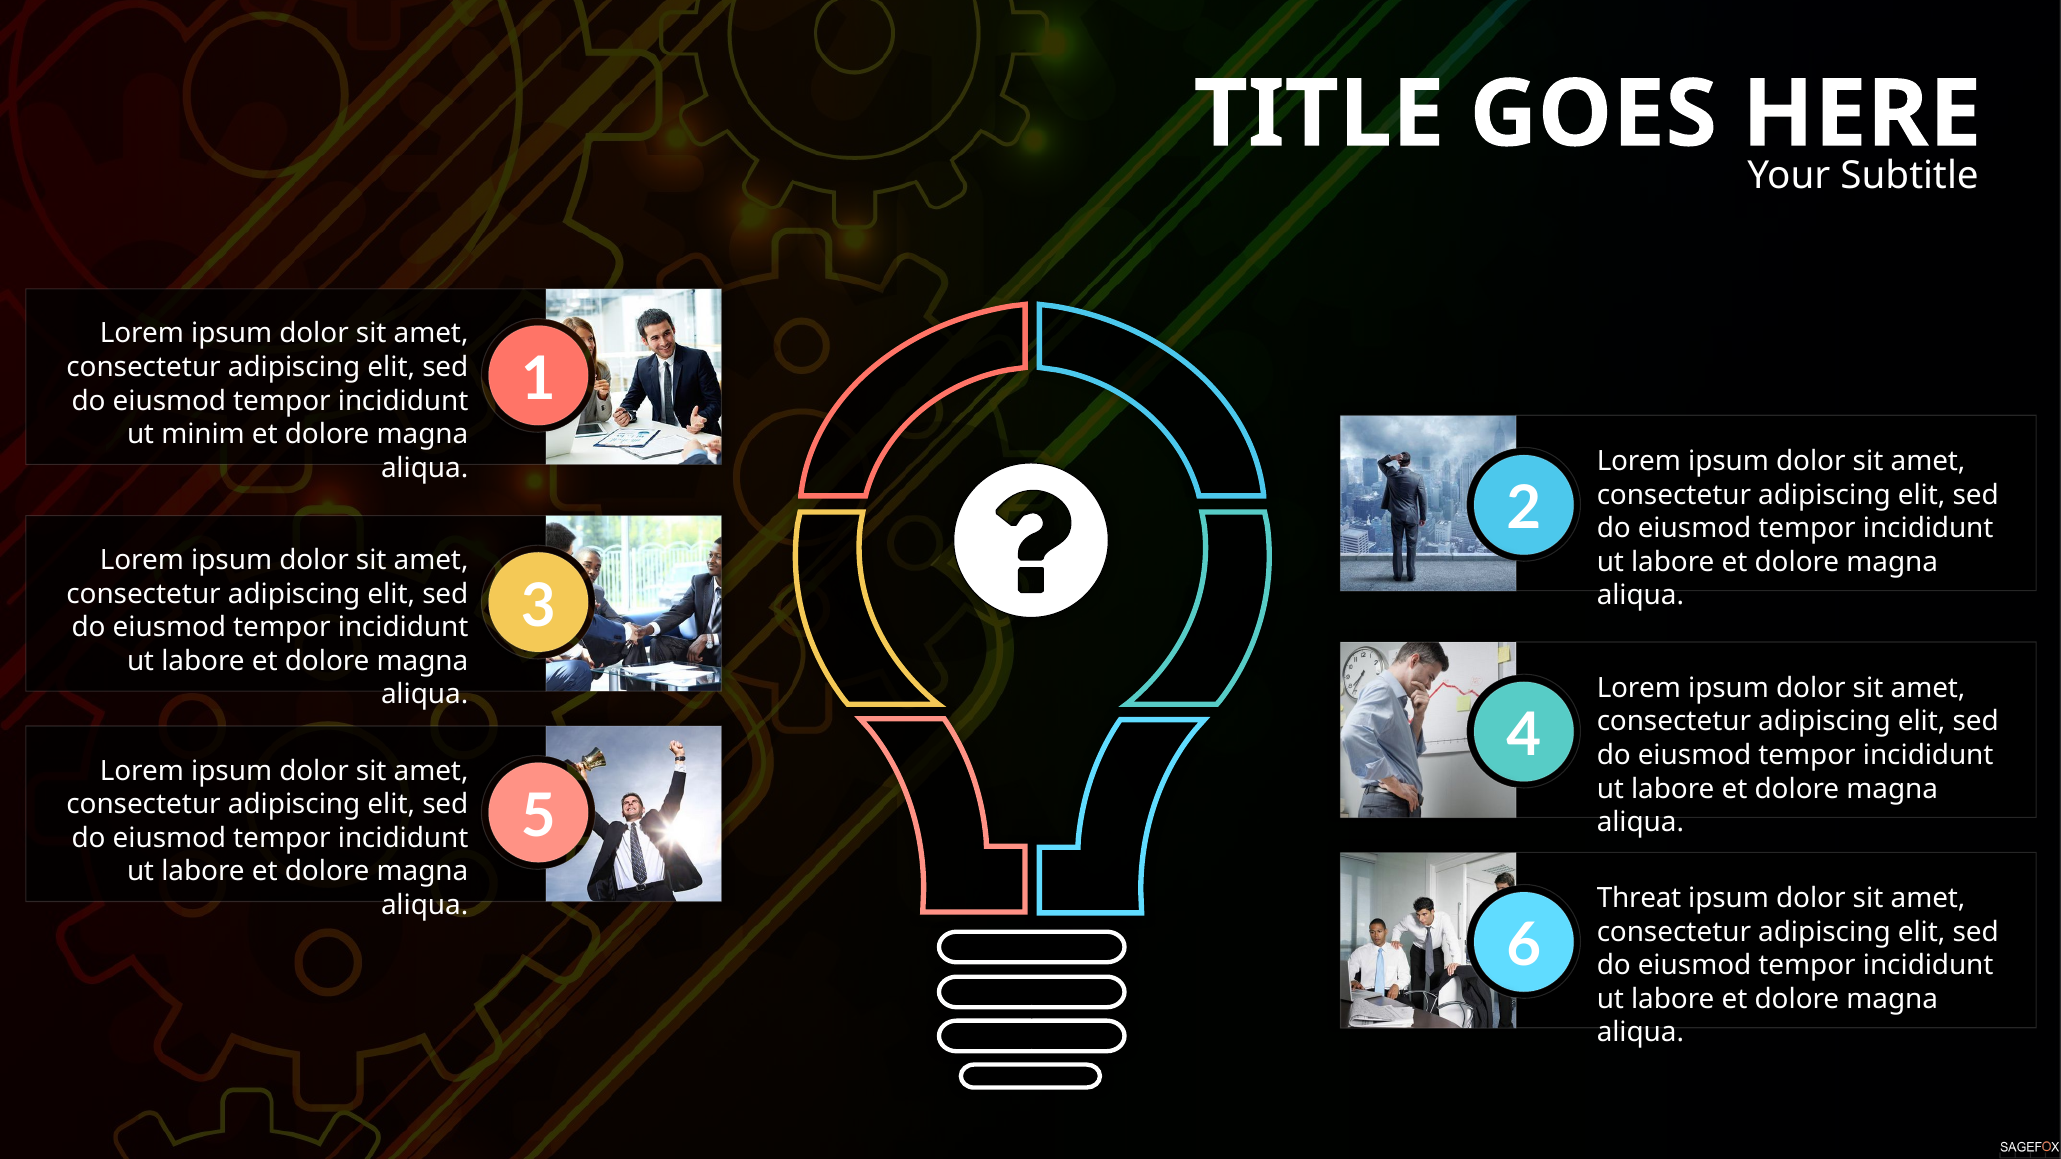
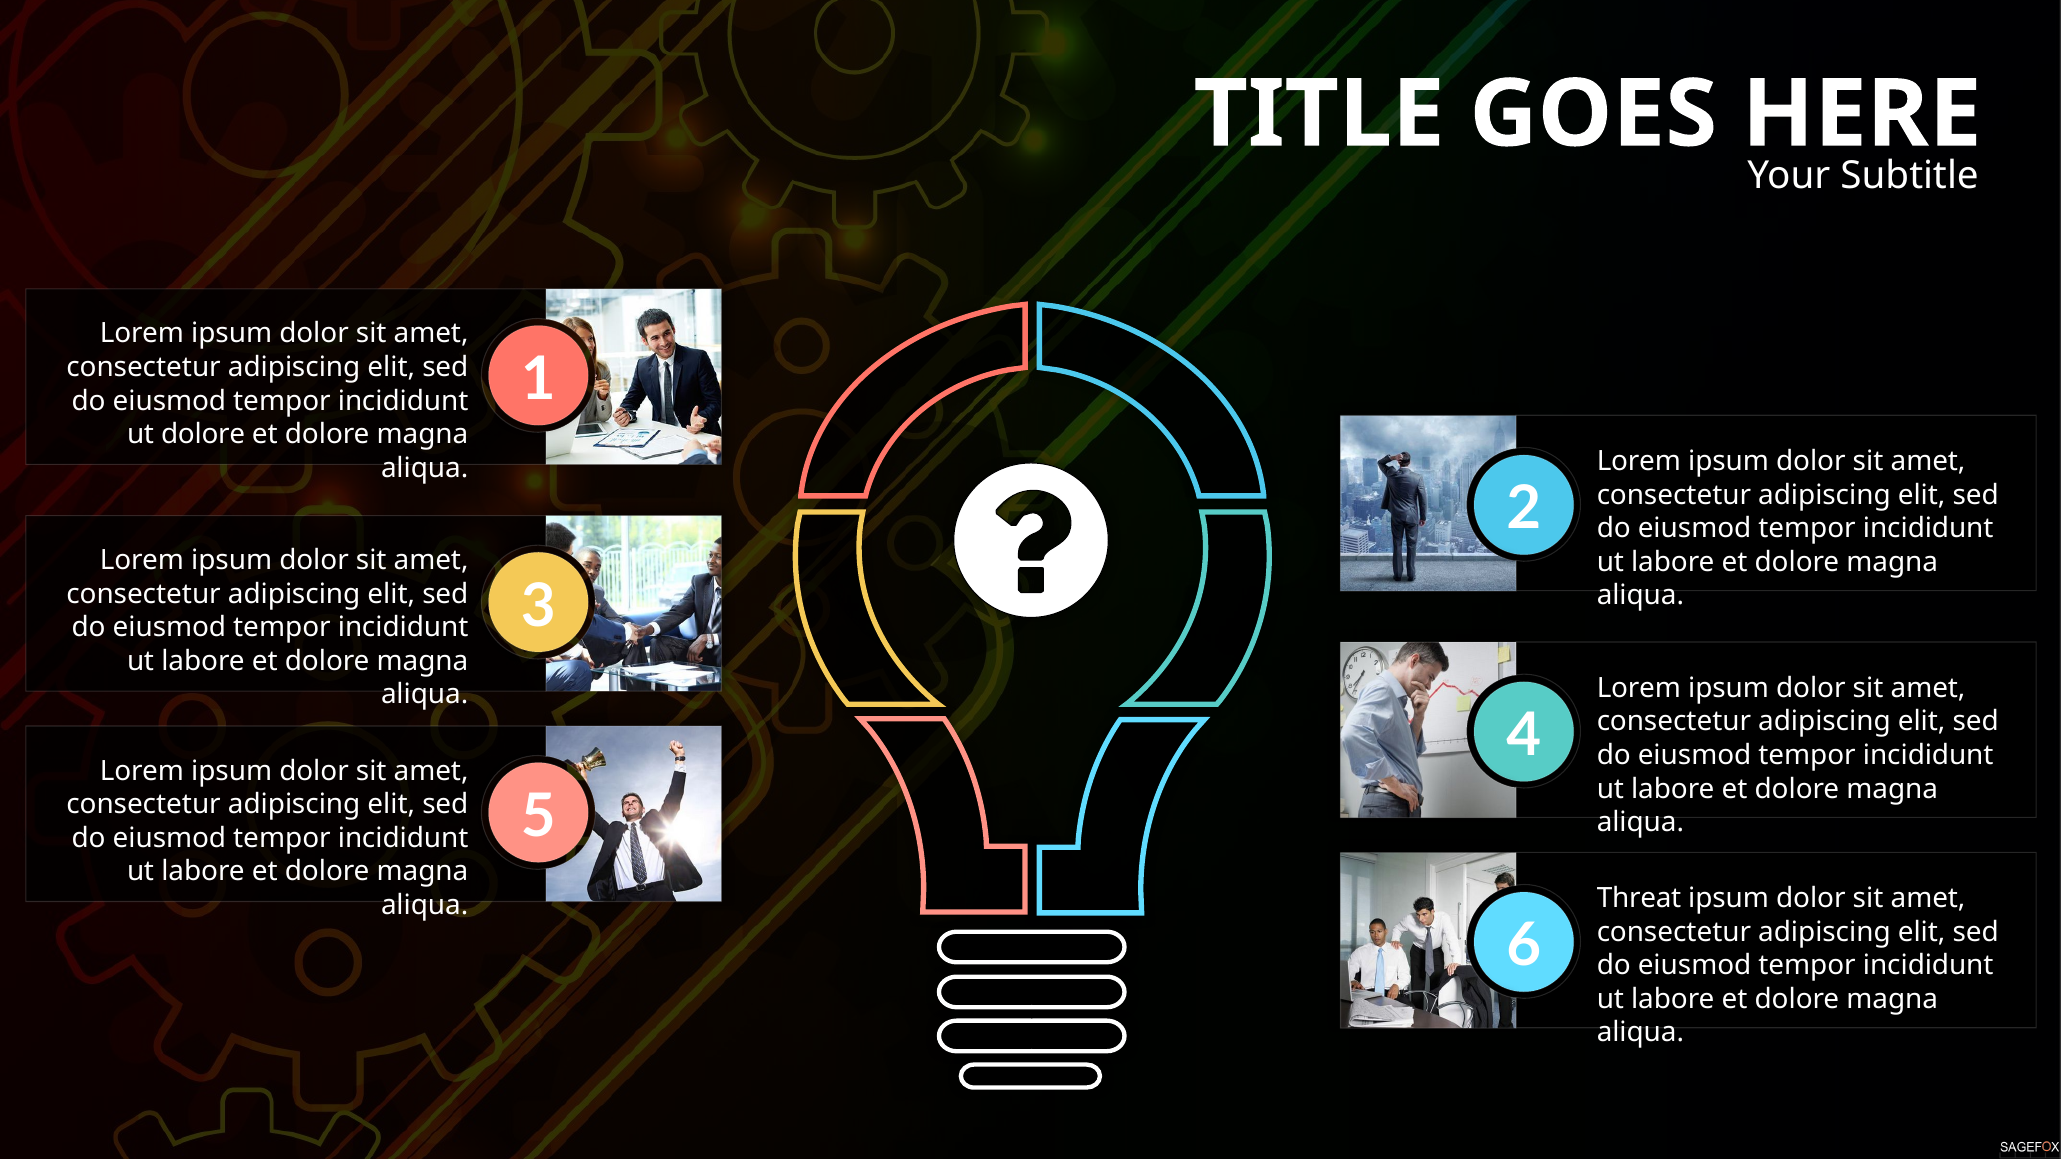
ut minim: minim -> dolore (203, 434)
